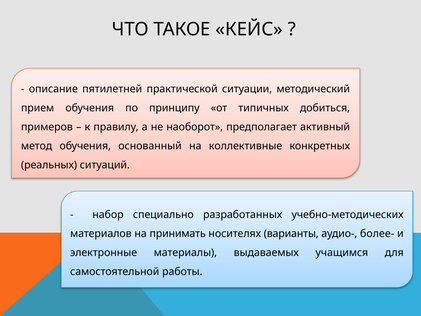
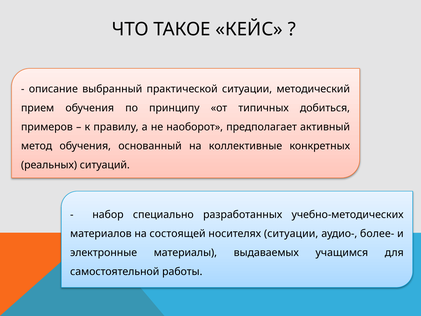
пятилетней: пятилетней -> выбранный (112, 89)
принимать: принимать -> состоящей (178, 234)
носителях варианты: варианты -> ситуации (291, 234)
